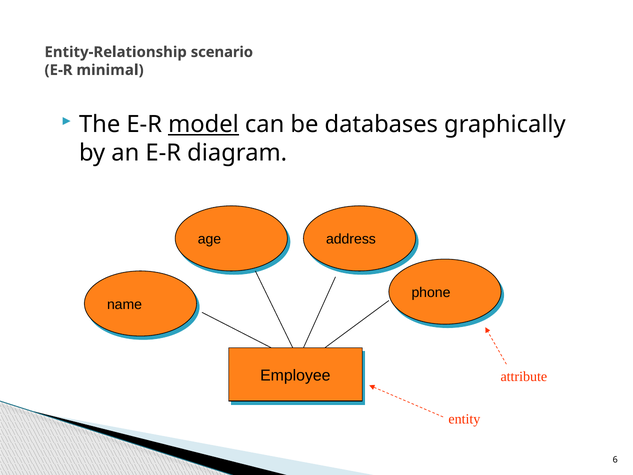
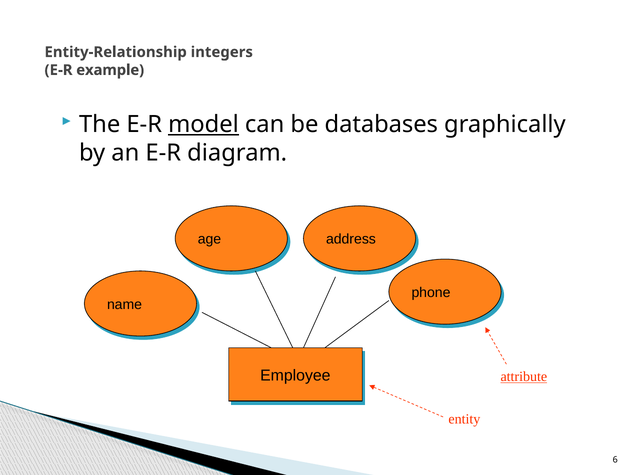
scenario: scenario -> integers (222, 52)
minimal: minimal -> example (110, 70)
attribute underline: none -> present (524, 377)
